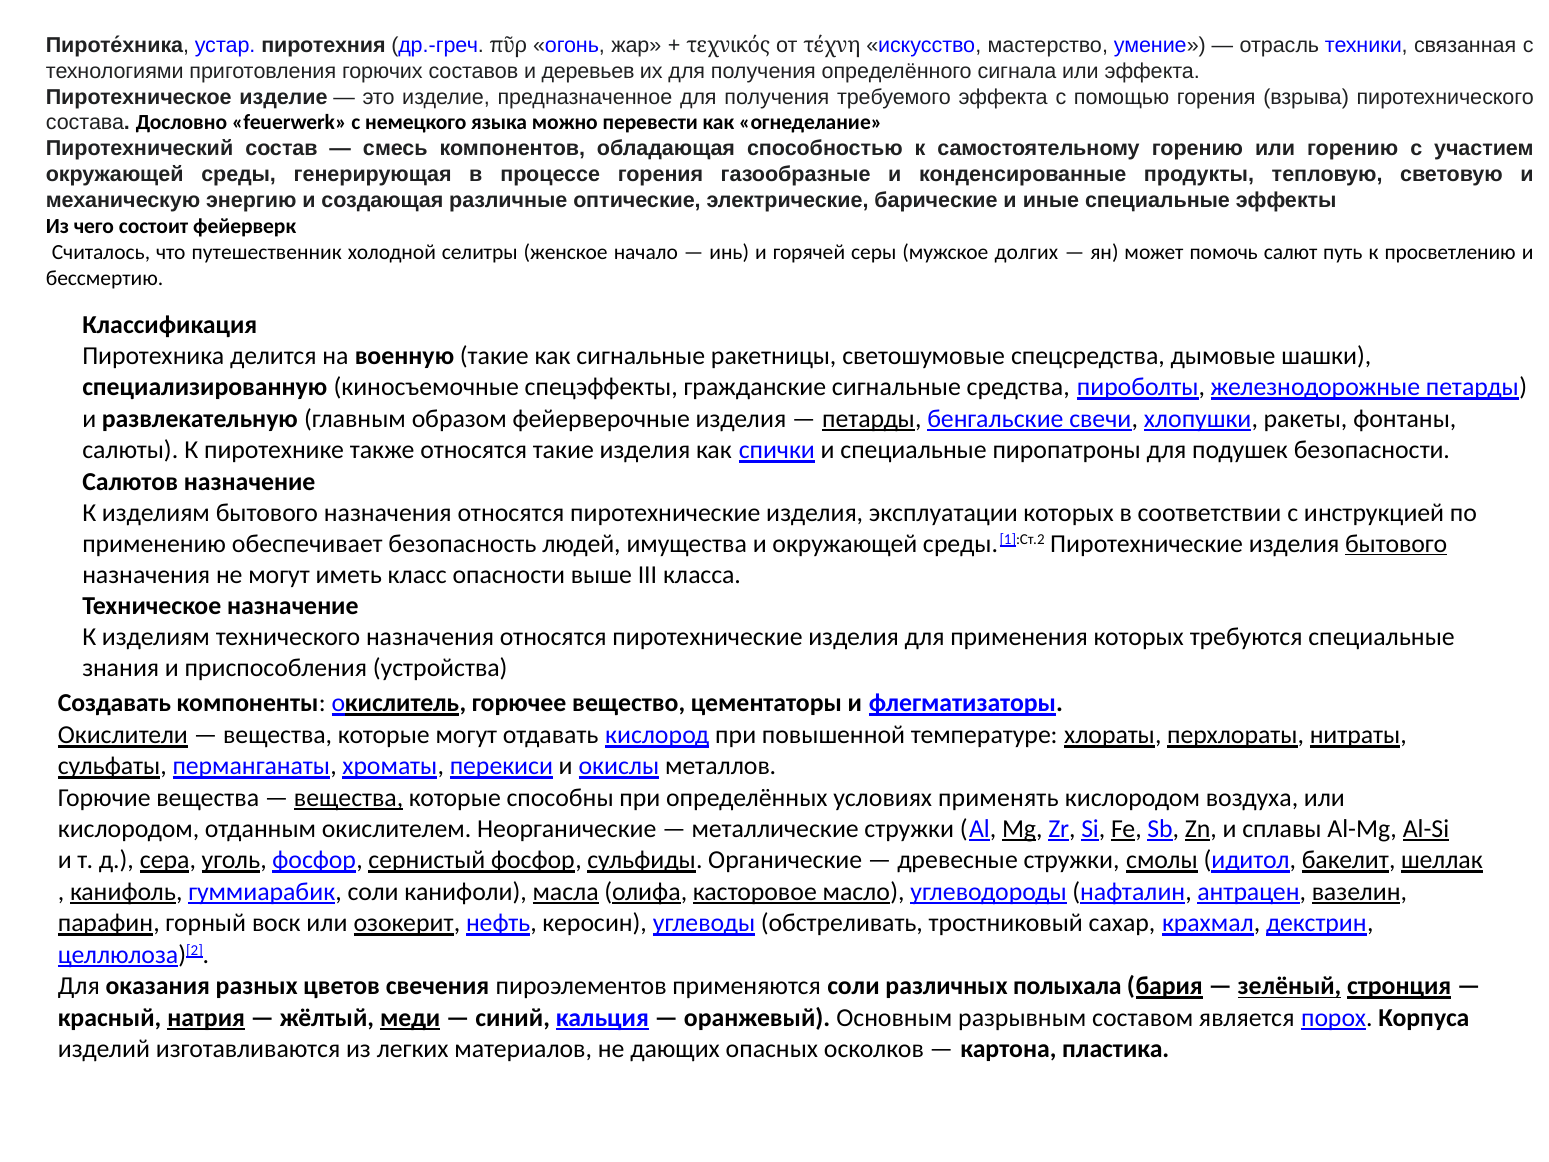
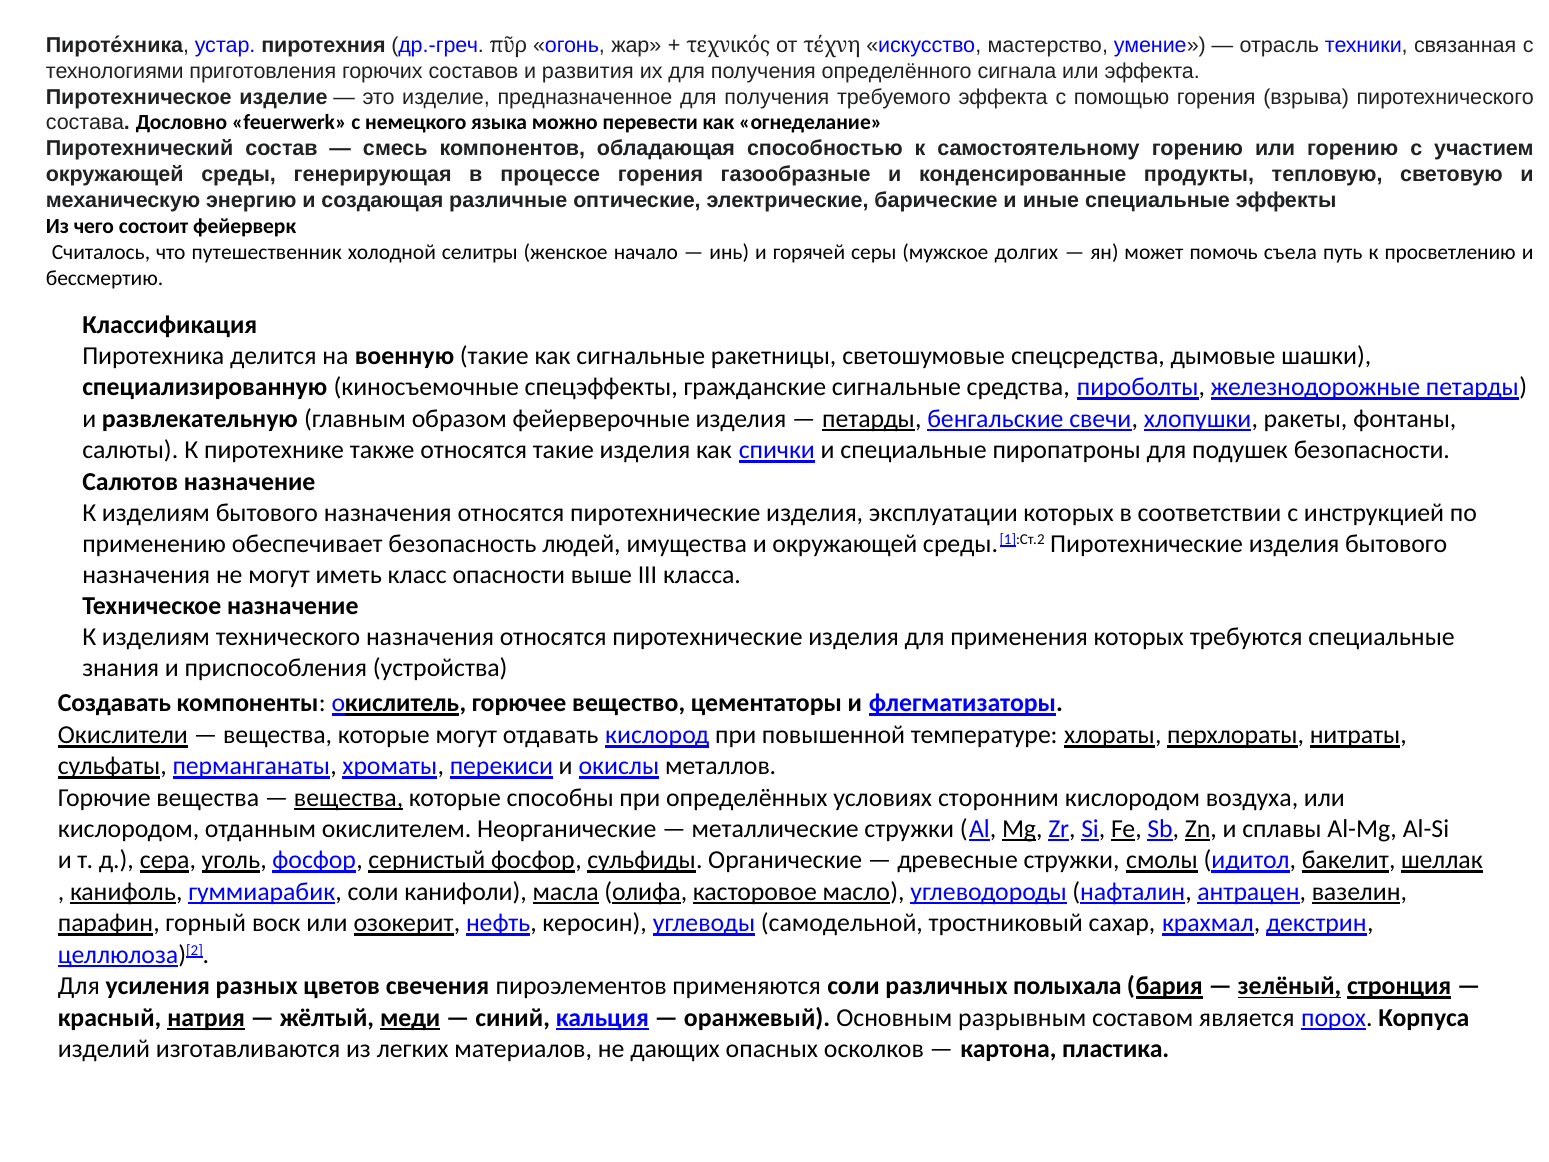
деревьев: деревьев -> развития (588, 71)
салют: салют -> съела (1290, 252)
бытового underline: present -> none (1396, 543)
применять: применять -> сторонним (998, 798)
Al-Si underline: present -> none (1426, 829)
обстреливать: обстреливать -> самодельной (842, 923)
оказания: оказания -> усиления (158, 986)
